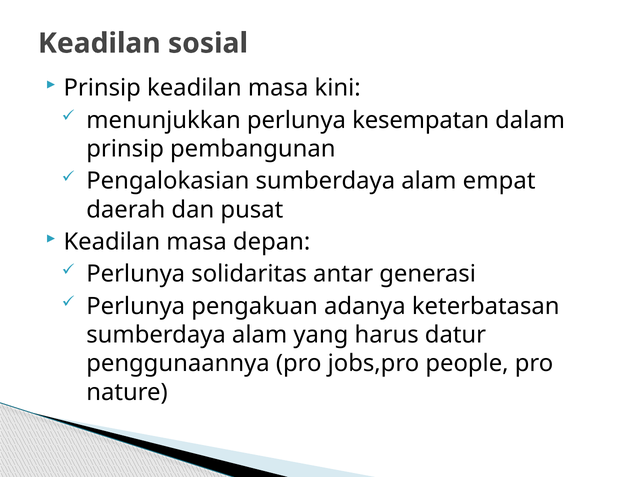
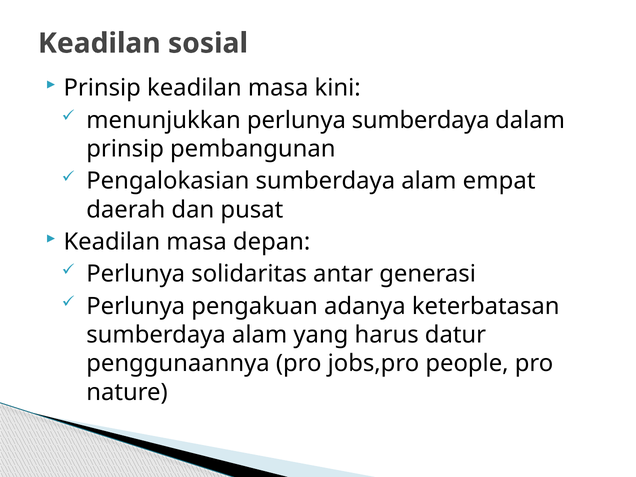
perlunya kesempatan: kesempatan -> sumberdaya (421, 120)
